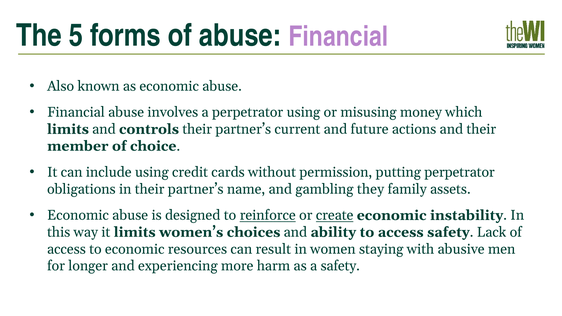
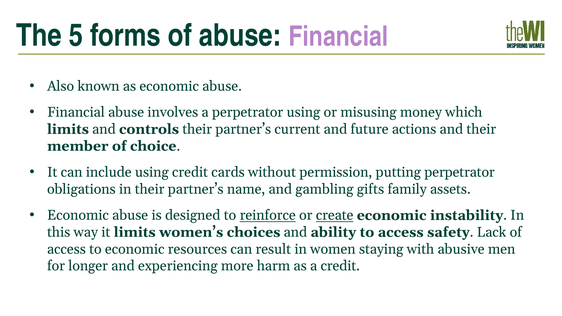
they: they -> gifts (371, 189)
a safety: safety -> credit (340, 266)
